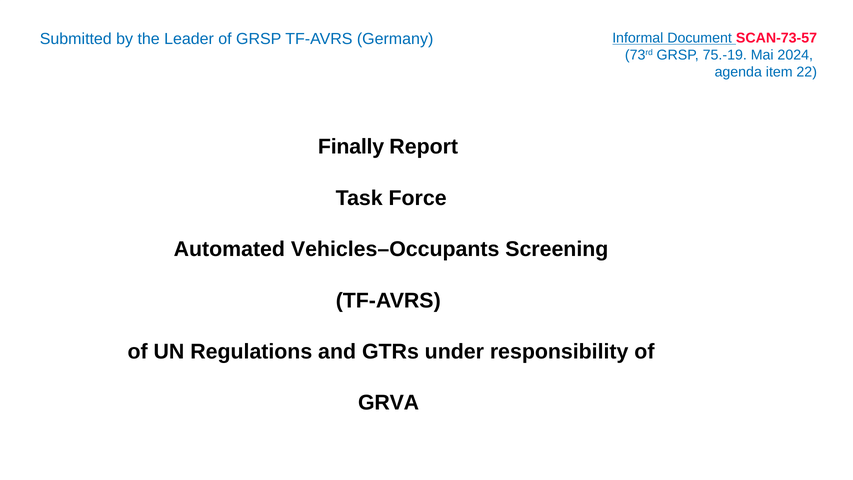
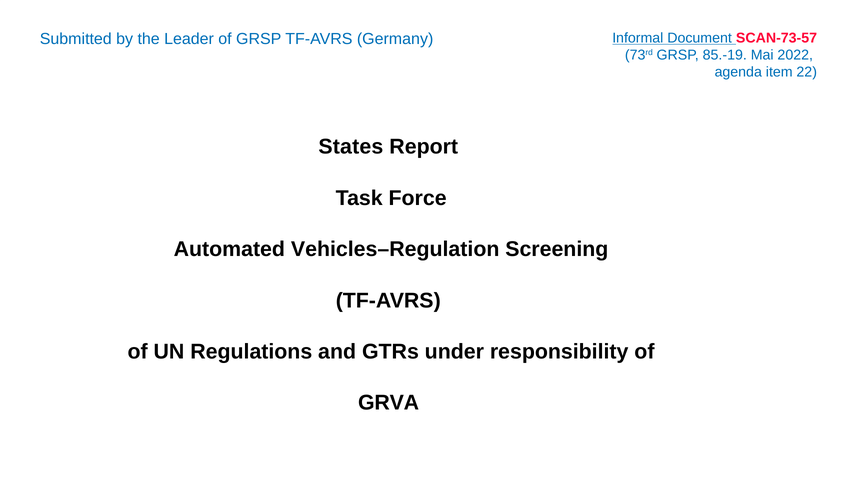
75.-19: 75.-19 -> 85.-19 (725, 55)
2024: 2024 -> 2022 (795, 55)
Finally: Finally -> States (351, 147)
Vehicles–Occupants: Vehicles–Occupants -> Vehicles–Regulation (395, 249)
